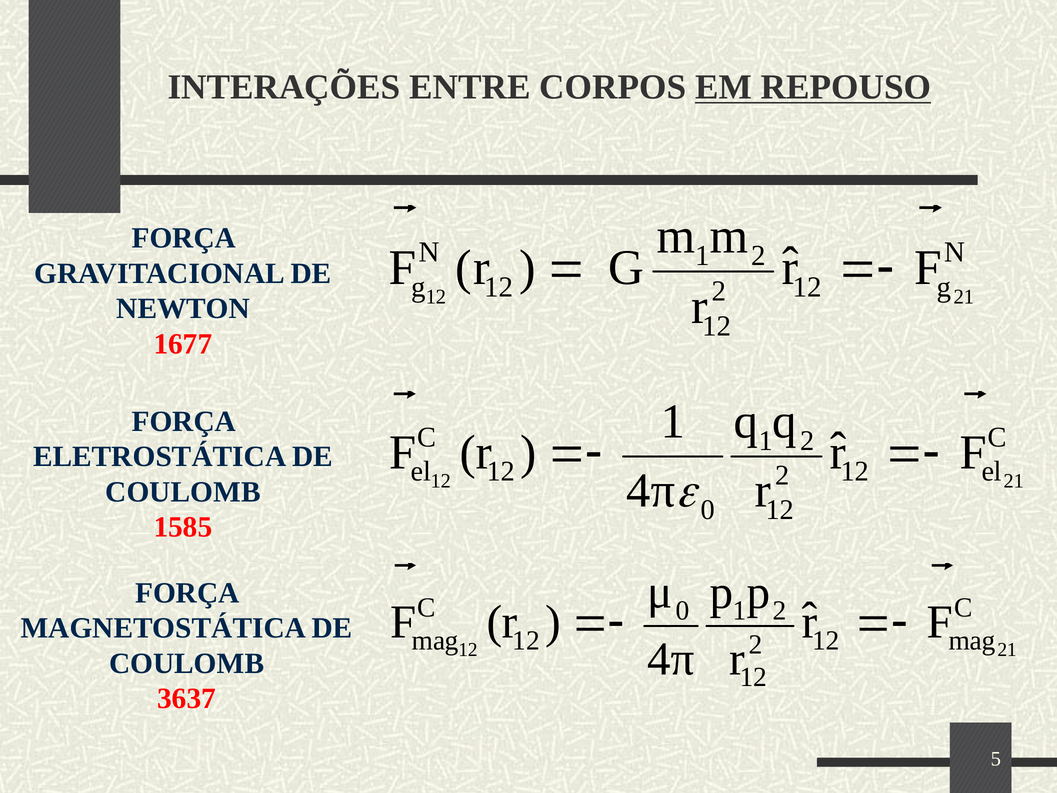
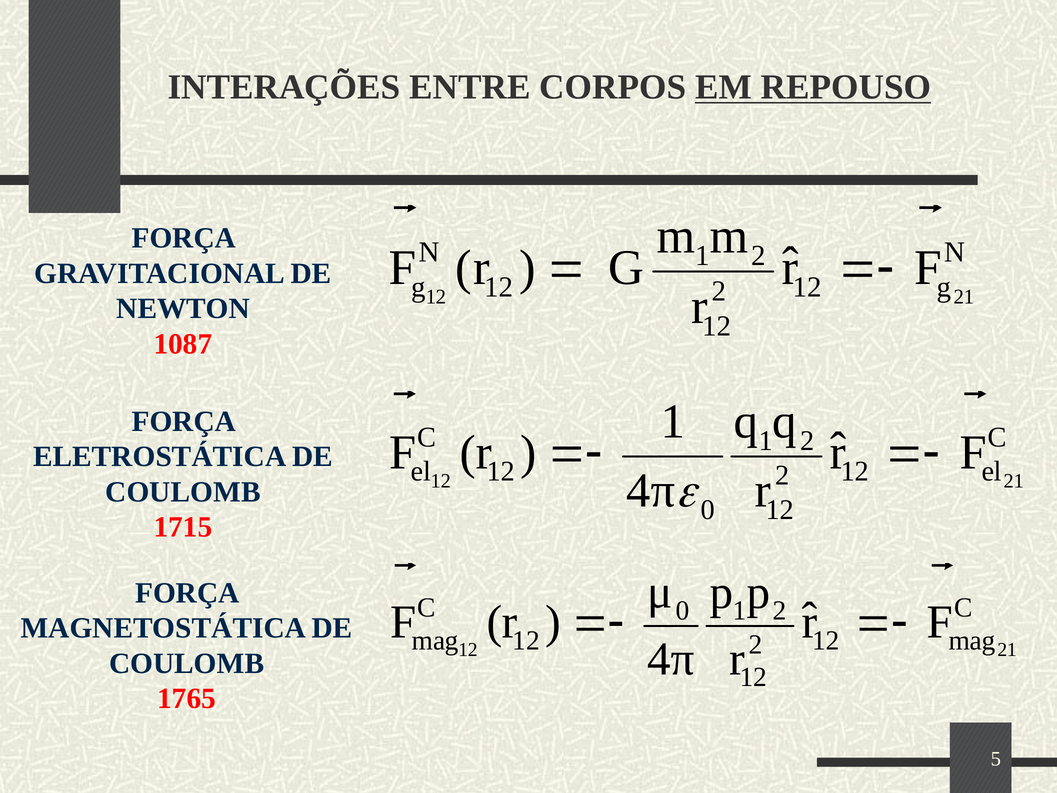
1677: 1677 -> 1087 (183, 344)
1585: 1585 -> 1715 (183, 527)
3637: 3637 -> 1765 (187, 698)
